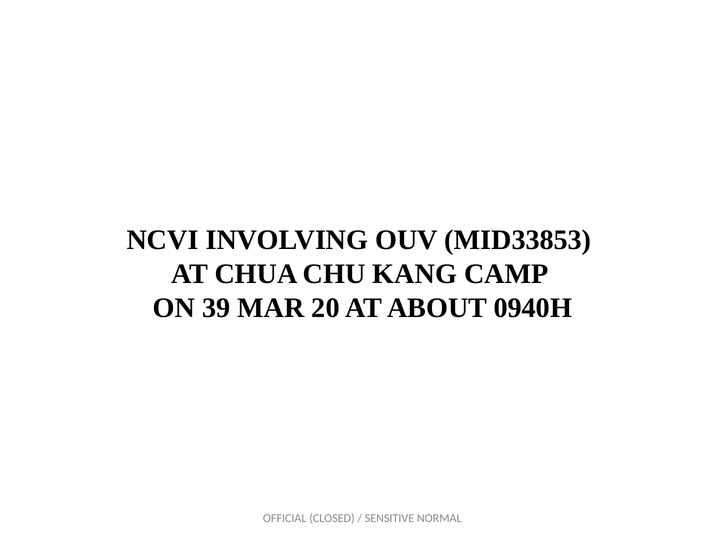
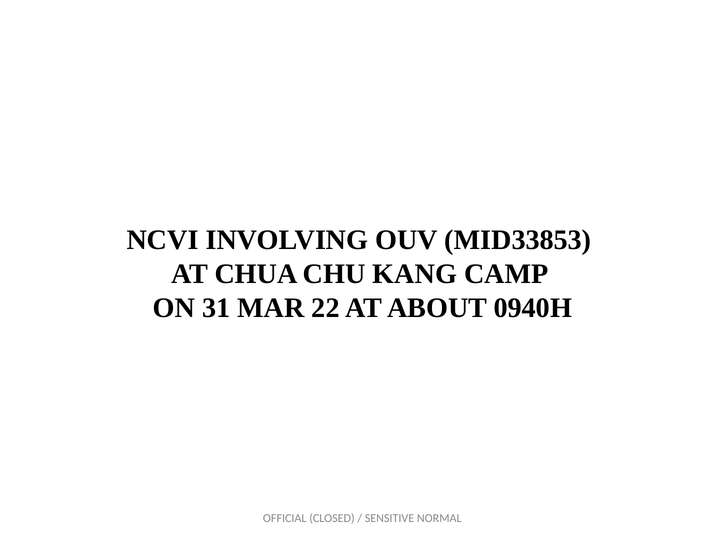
39: 39 -> 31 (216, 308)
20: 20 -> 22 (326, 308)
